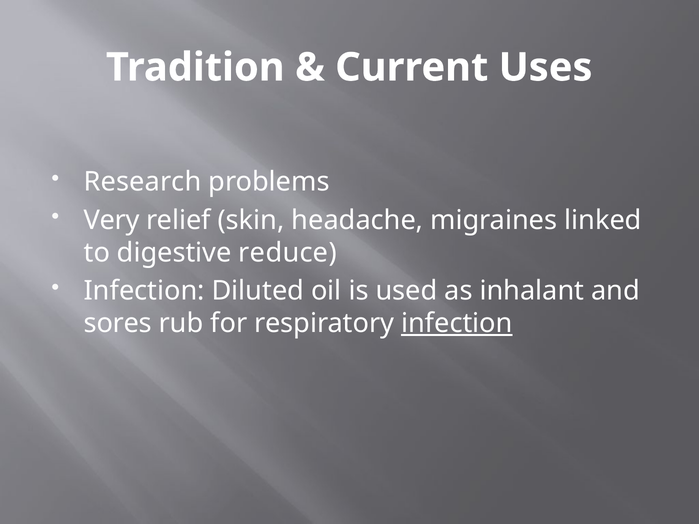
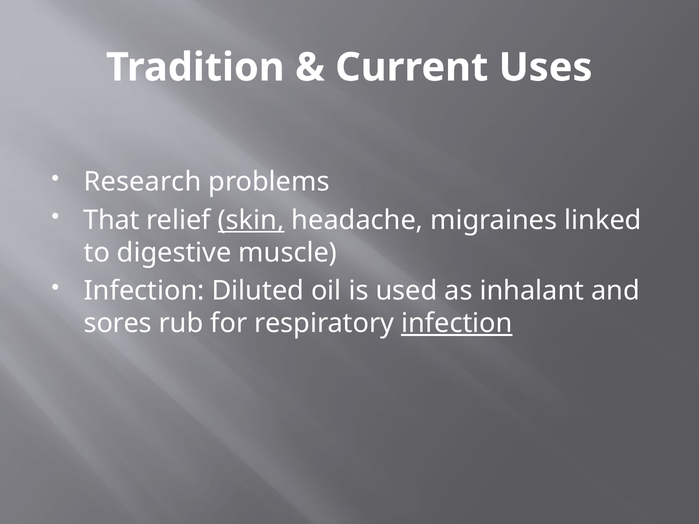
Very: Very -> That (112, 220)
skin underline: none -> present (251, 220)
reduce: reduce -> muscle (288, 253)
